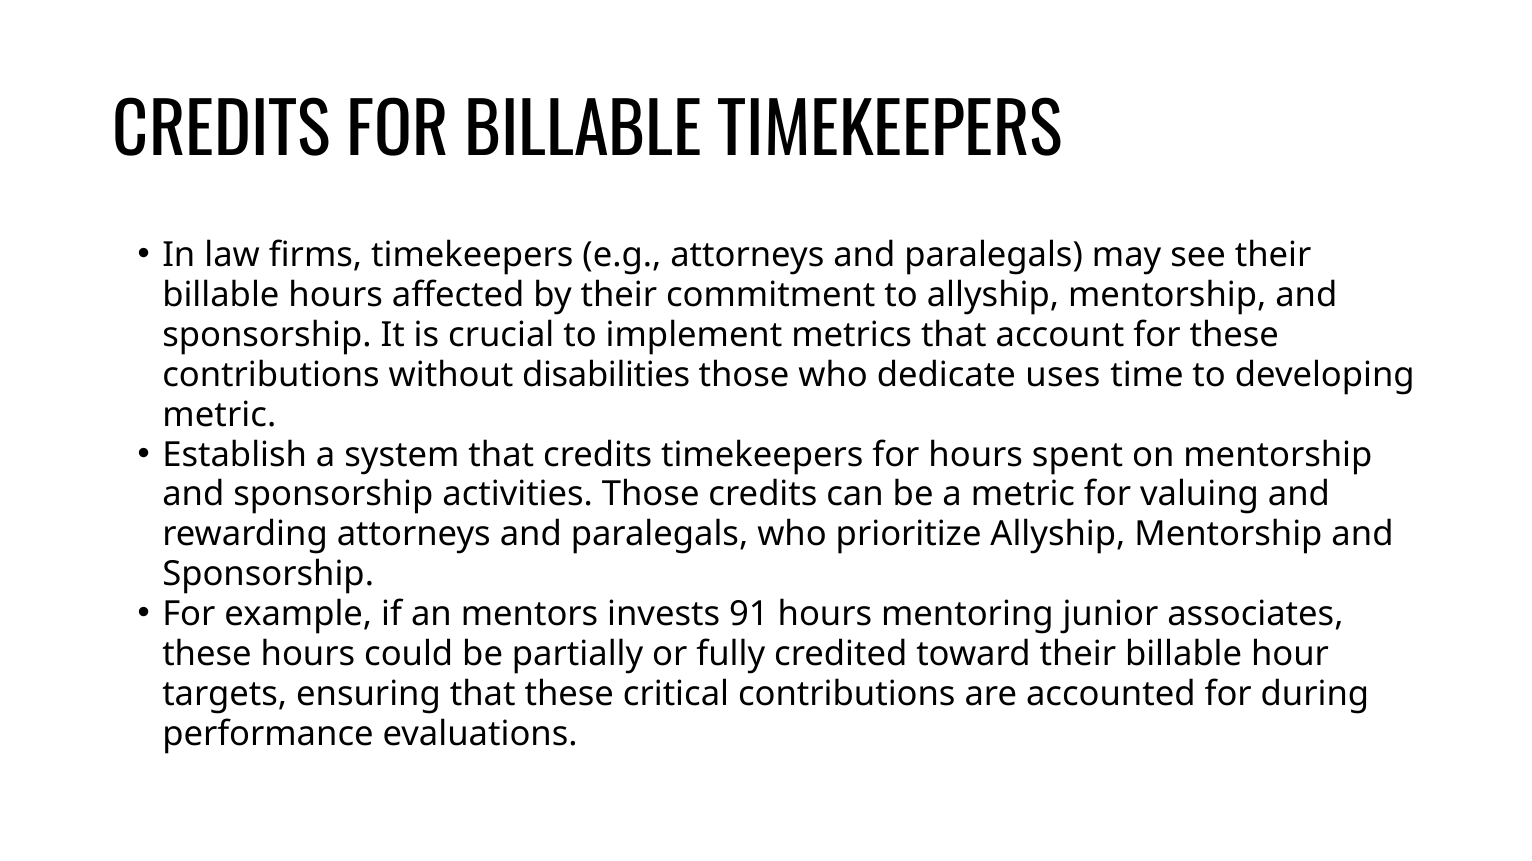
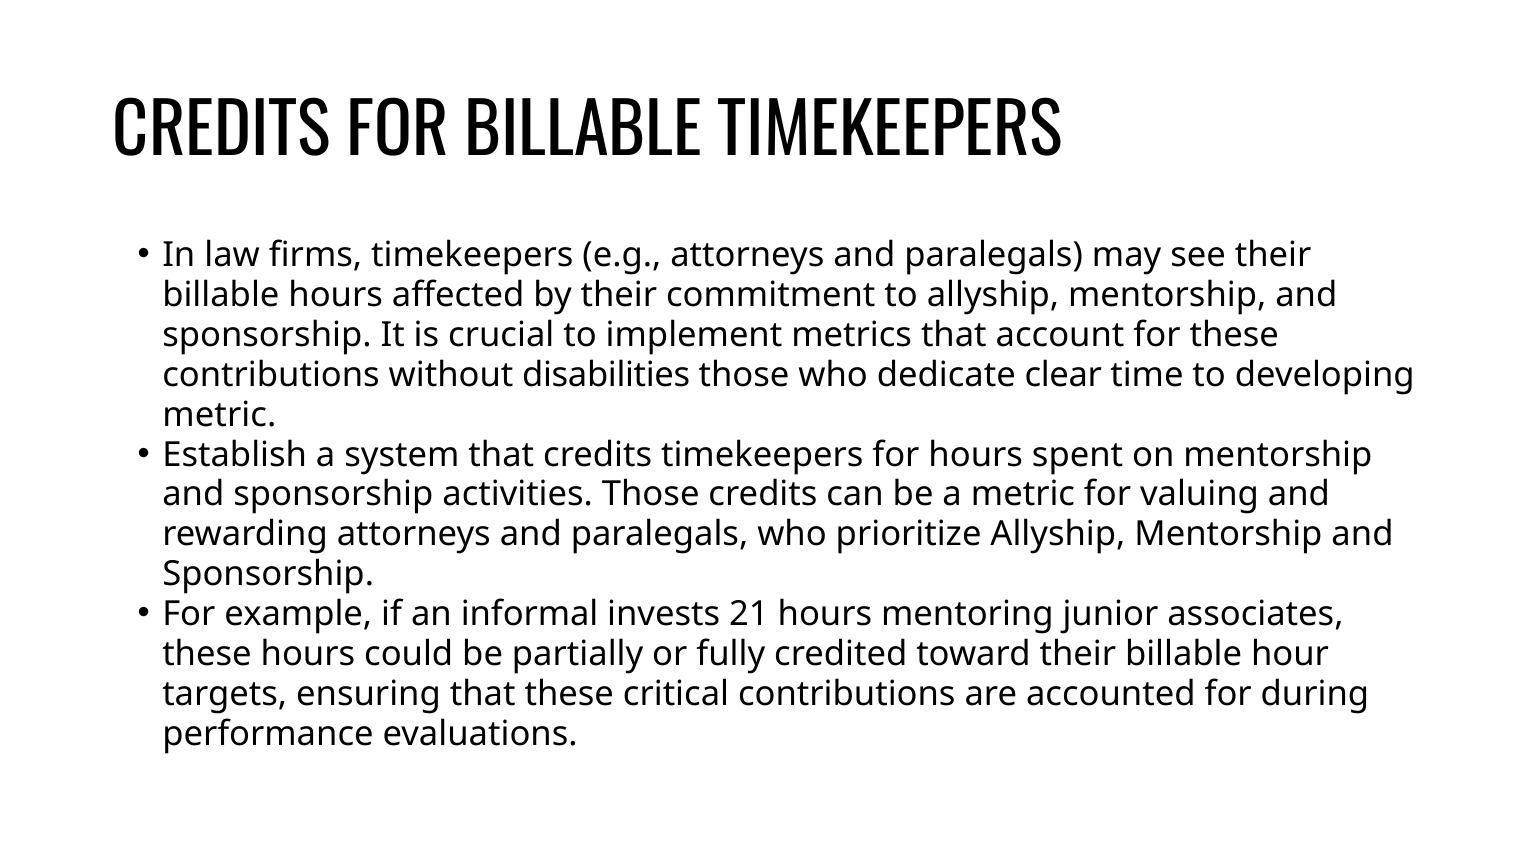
uses: uses -> clear (1063, 375)
mentors: mentors -> informal (530, 615)
91: 91 -> 21 (749, 615)
